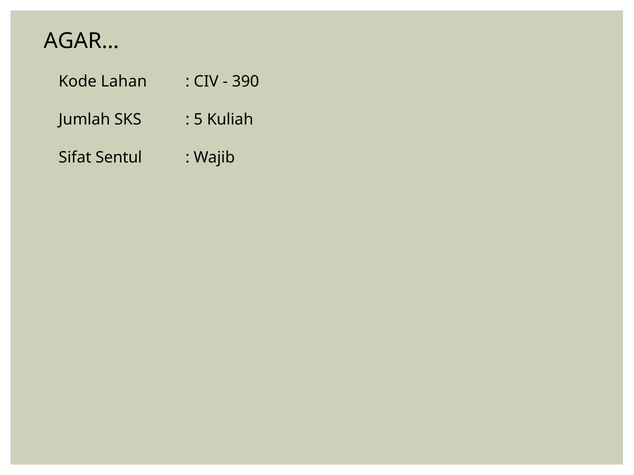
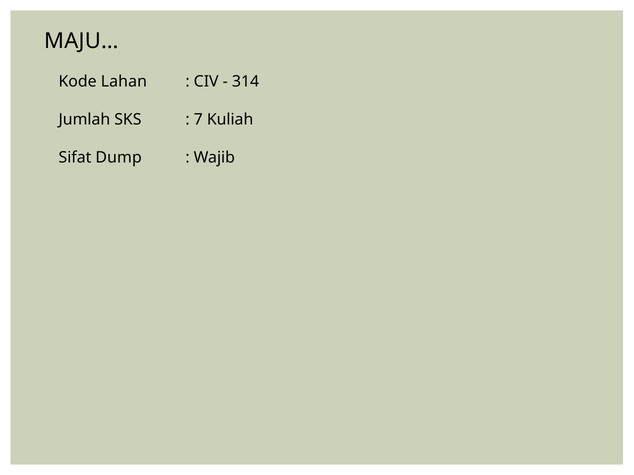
AGAR…: AGAR… -> MAJU… (81, 41)
390: 390 -> 314 (246, 82)
5: 5 -> 7 (198, 120)
Sentul: Sentul -> Dump (119, 158)
